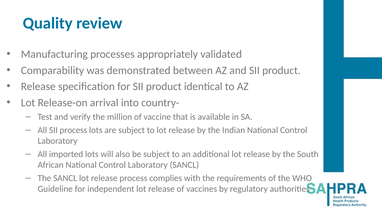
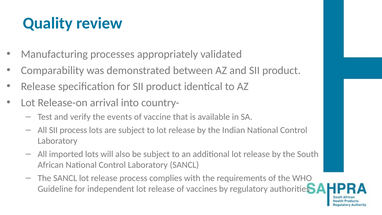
million: million -> events (119, 117)
